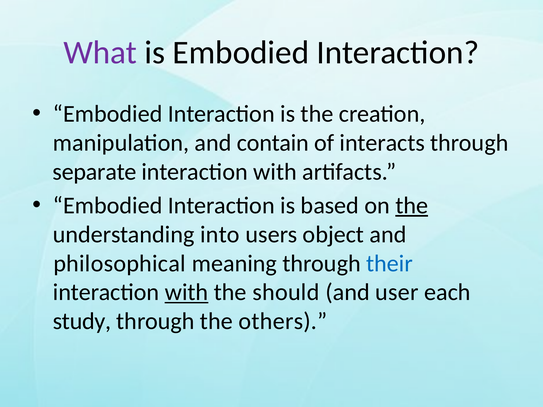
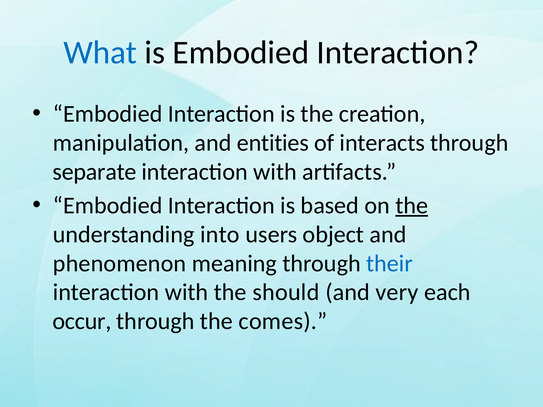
What colour: purple -> blue (100, 53)
contain: contain -> entities (273, 143)
philosophical: philosophical -> phenomenon (120, 264)
with underline: present -> none (187, 293)
user: user -> very (397, 293)
study: study -> occur (82, 322)
others: others -> comes (283, 322)
